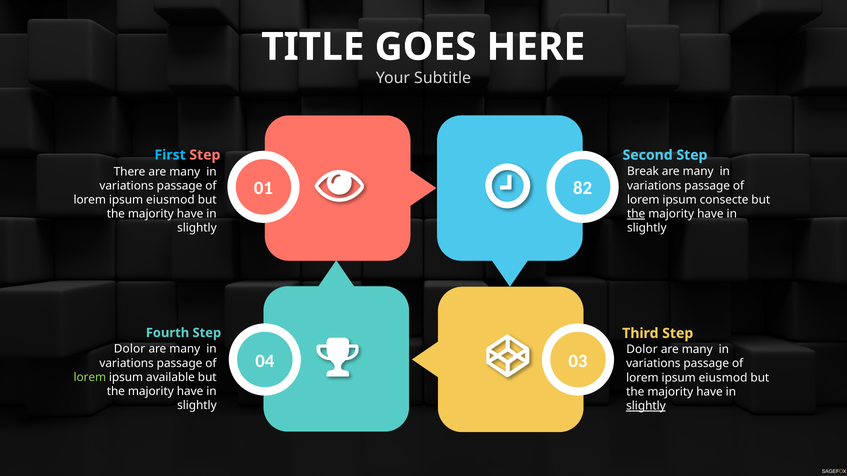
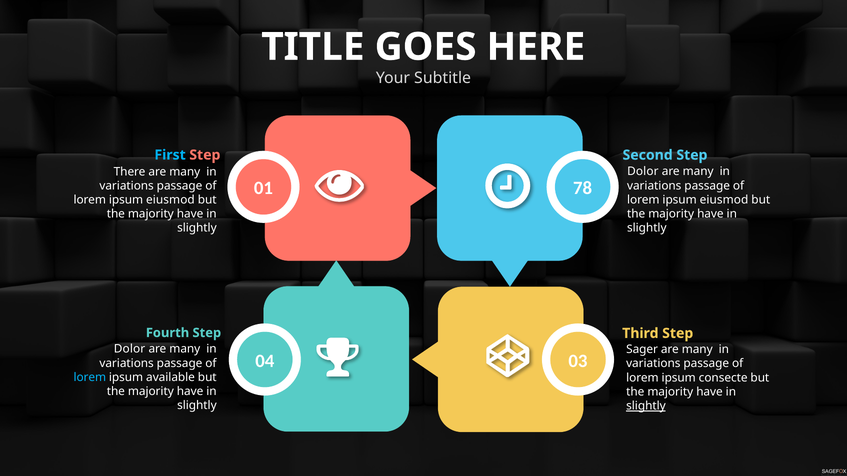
Break: Break -> Dolor (643, 172)
82: 82 -> 78 (583, 188)
consecte: consecte -> eiusmod (724, 200)
the underline: present -> none (636, 214)
Dolor: Dolor -> Sager (642, 350)
lorem colour: light green -> light blue (90, 378)
eiusmod: eiusmod -> consecte (723, 378)
